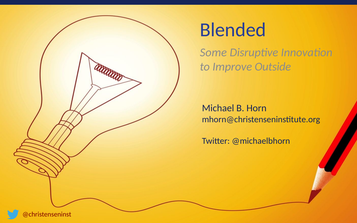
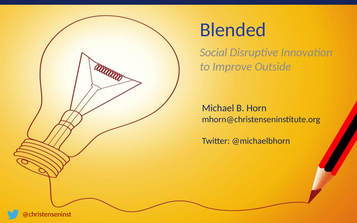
Some: Some -> Social (214, 53)
